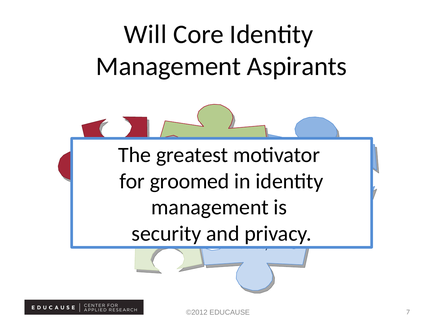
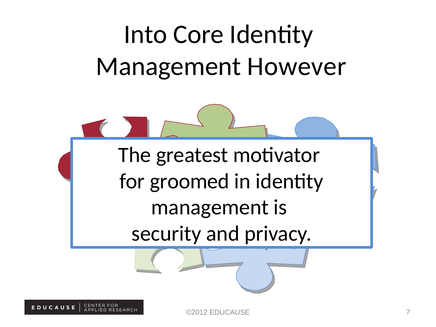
Will: Will -> Into (146, 34)
Aspirants: Aspirants -> However (297, 66)
